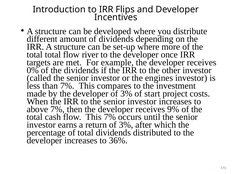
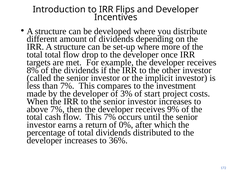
river: river -> drop (90, 55)
0%: 0% -> 8% (33, 70)
engines: engines -> implicit (159, 78)
return of 3%: 3% -> 0% (126, 125)
